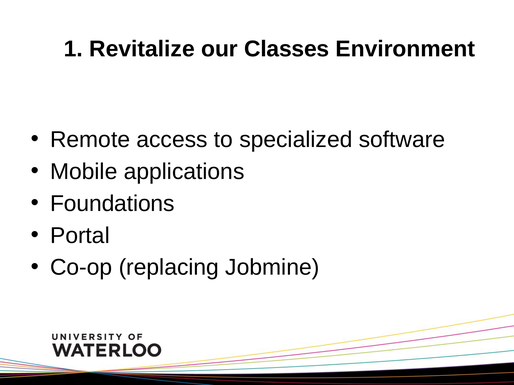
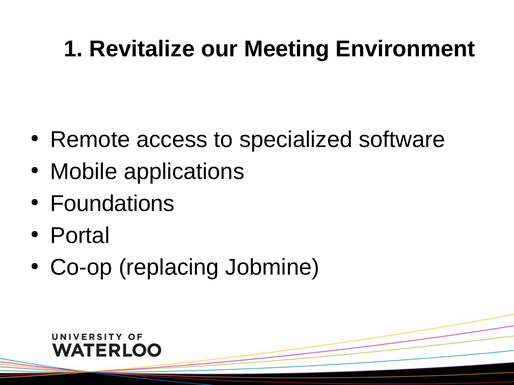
Classes: Classes -> Meeting (287, 49)
